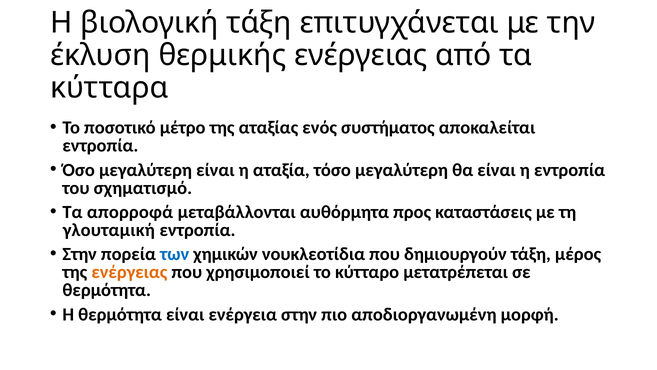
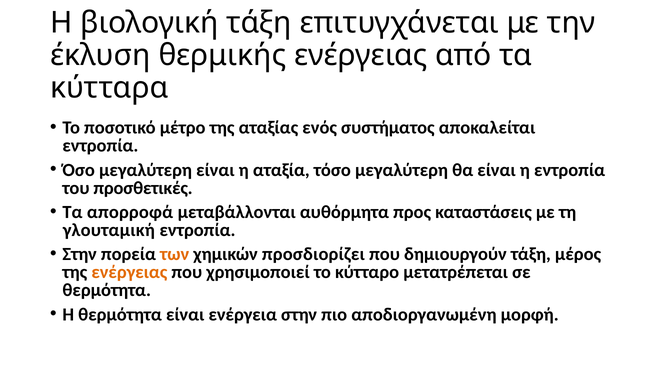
σχηματισμό: σχηματισμό -> προσθετικές (143, 188)
των colour: blue -> orange (175, 254)
νουκλεοτίδια: νουκλεοτίδια -> προσδιορίζει (313, 254)
